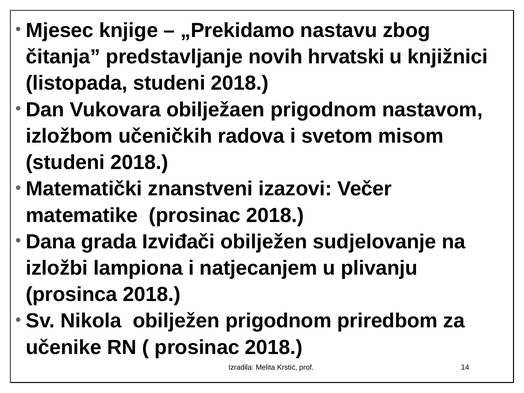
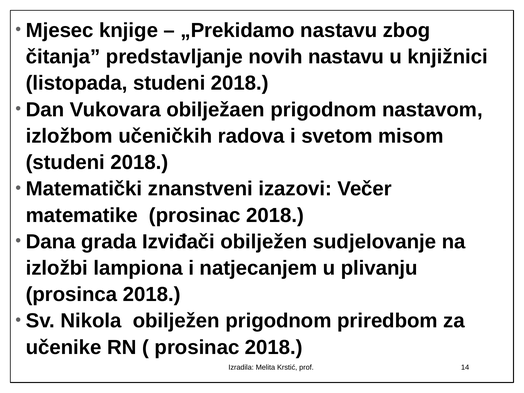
novih hrvatski: hrvatski -> nastavu (346, 57)
